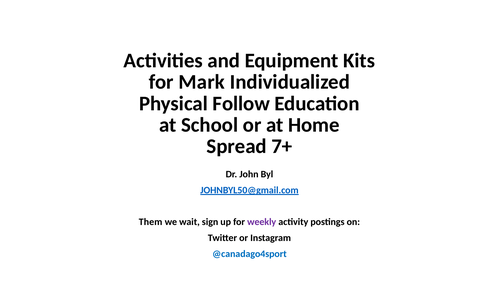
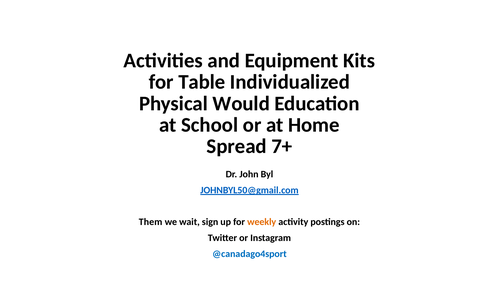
Mark: Mark -> Table (202, 82)
Follow: Follow -> Would (241, 103)
weekly colour: purple -> orange (262, 222)
